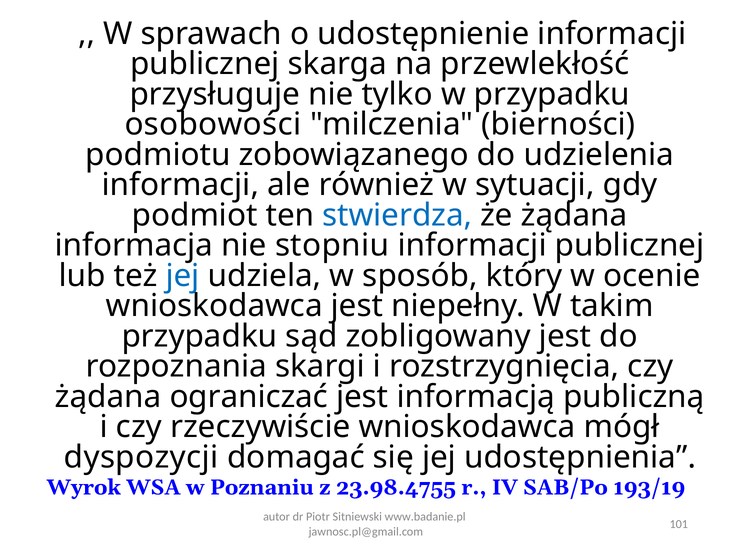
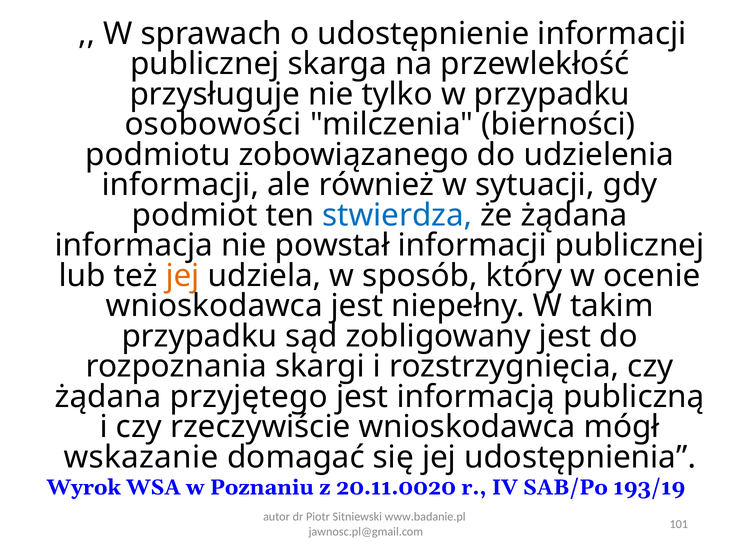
stopniu: stopniu -> powstał (332, 245)
jej colour: blue -> orange (183, 276)
ograniczać: ograniczać -> przyjętego (249, 397)
dyspozycji: dyspozycji -> wskazanie (141, 457)
23.98.4755: 23.98.4755 -> 20.11.0020 (396, 487)
